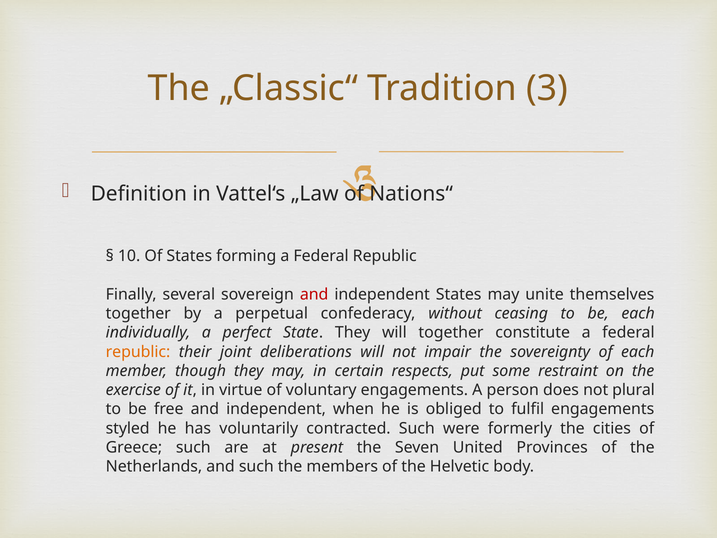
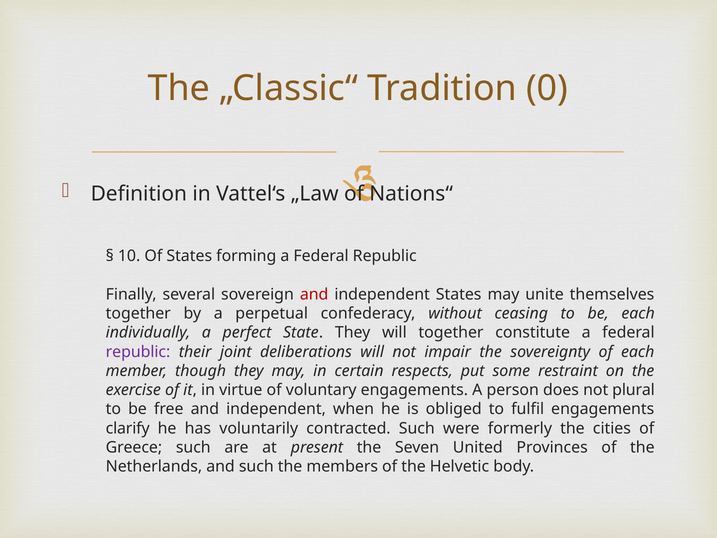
3: 3 -> 0 (547, 89)
republic colour: orange -> purple (138, 352)
styled: styled -> clarify (128, 428)
